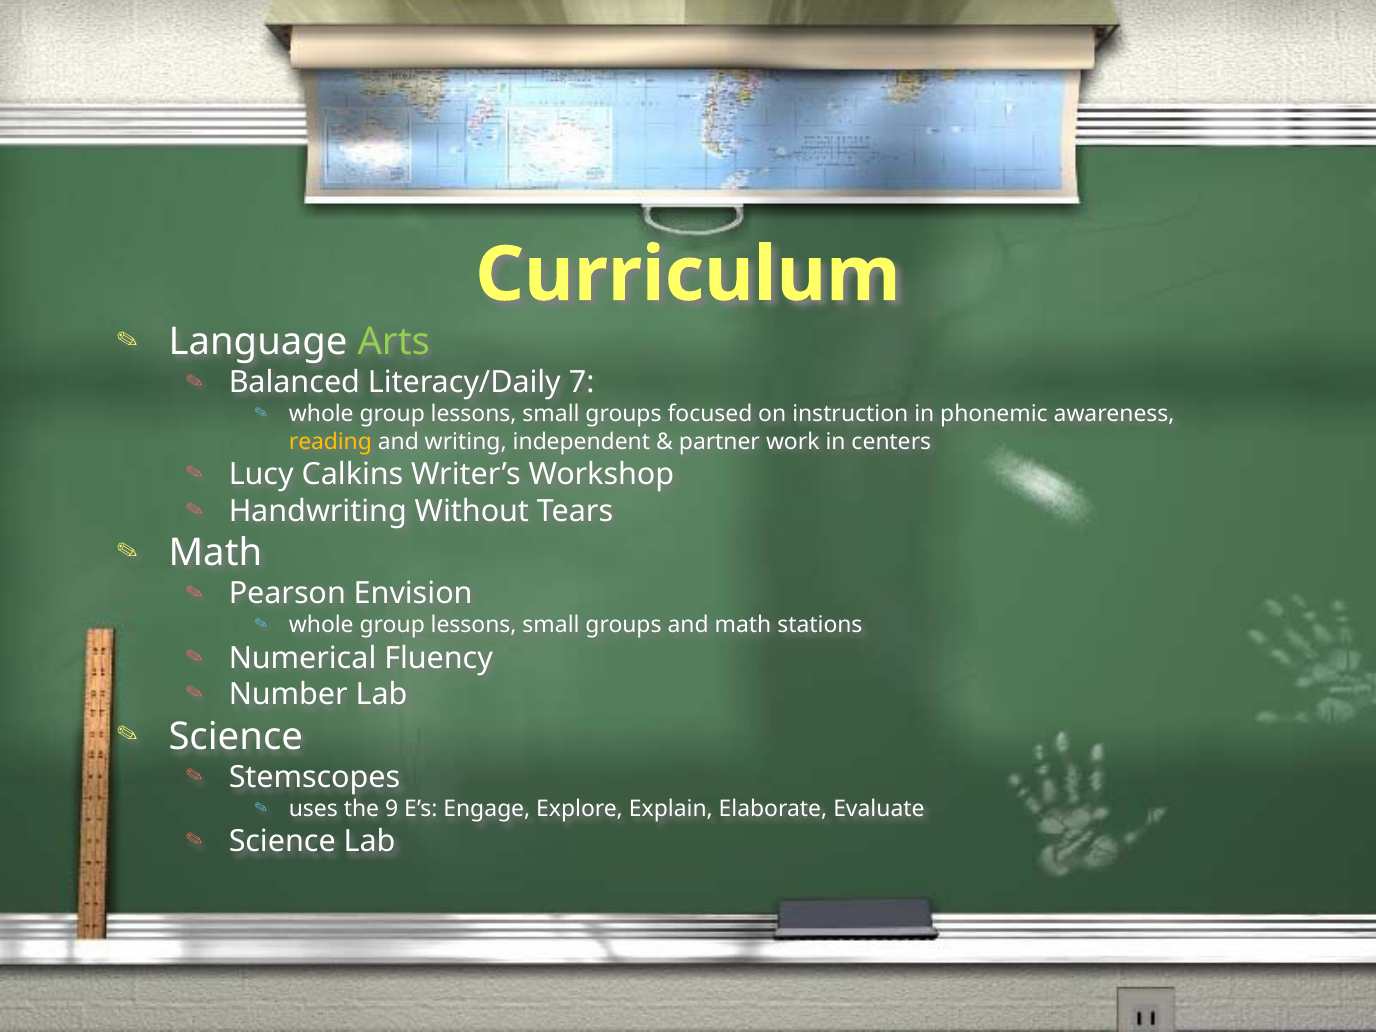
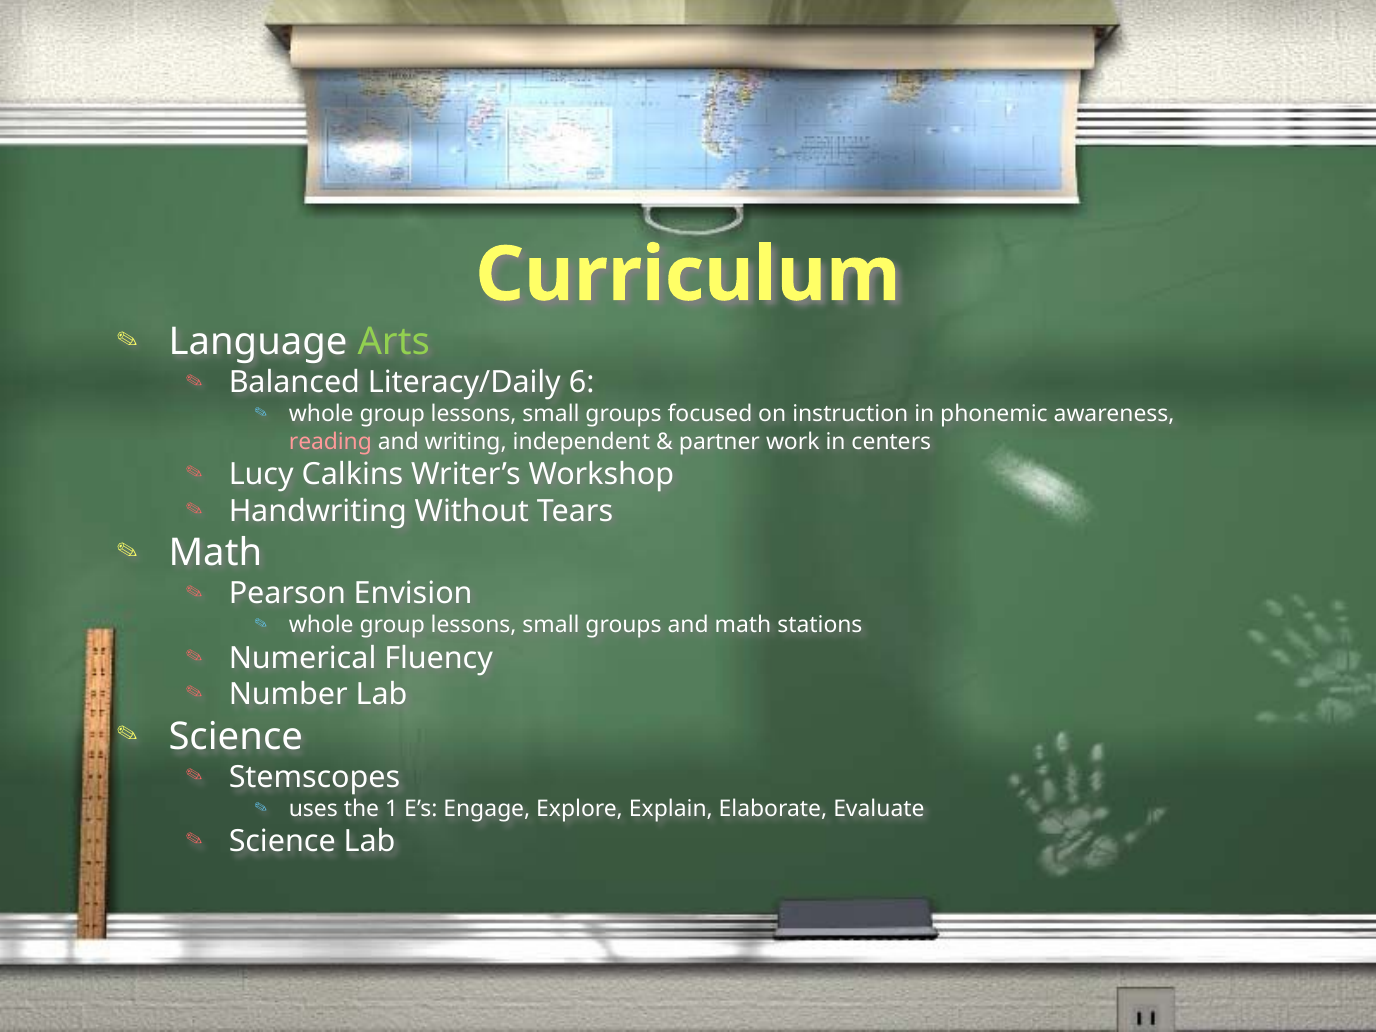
7: 7 -> 6 (582, 383)
reading colour: yellow -> pink (330, 442)
9: 9 -> 1 (392, 809)
